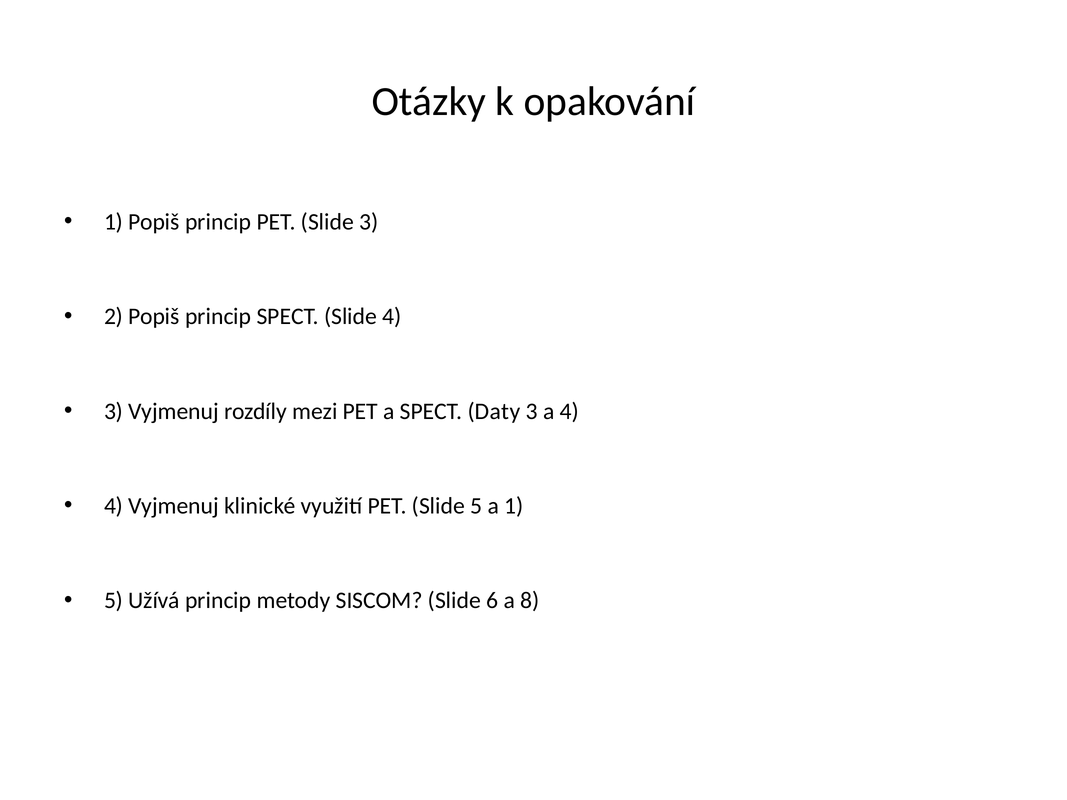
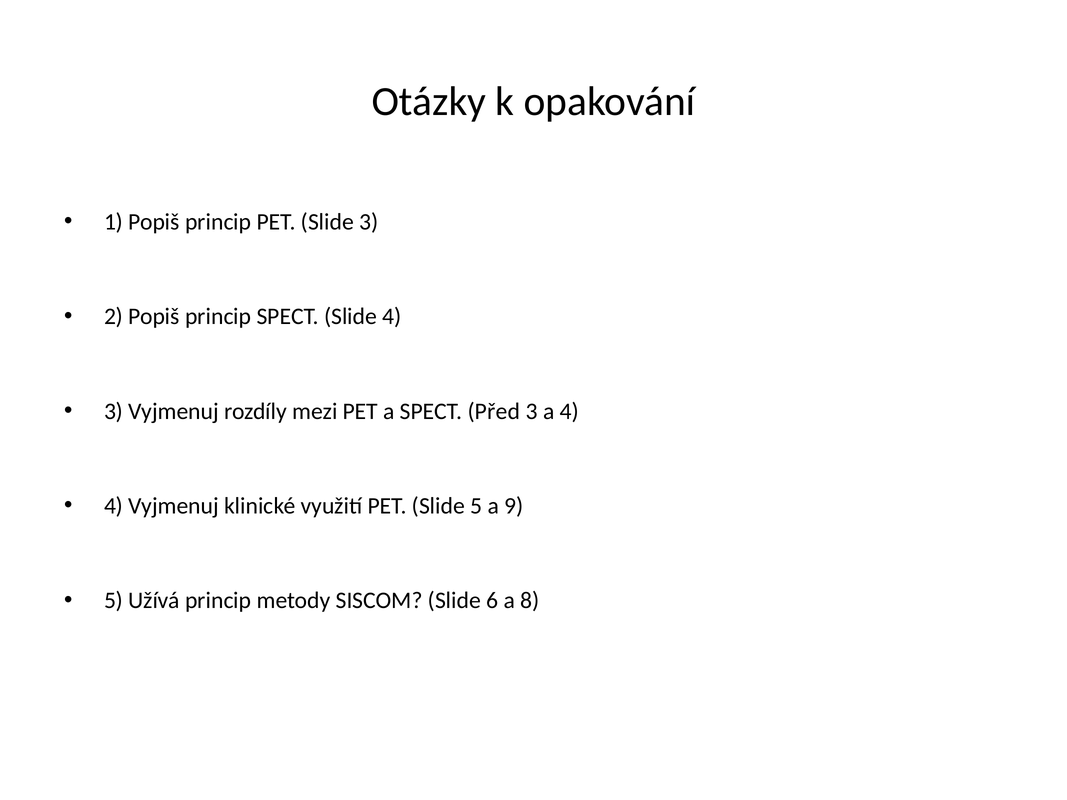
Daty: Daty -> Před (494, 411)
a 1: 1 -> 9 (514, 506)
